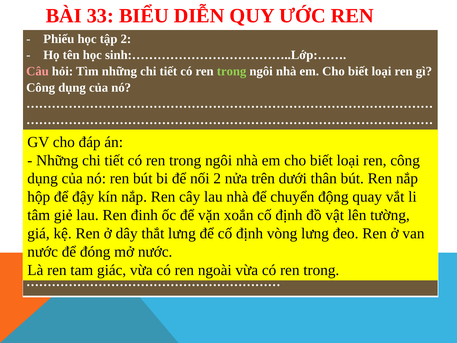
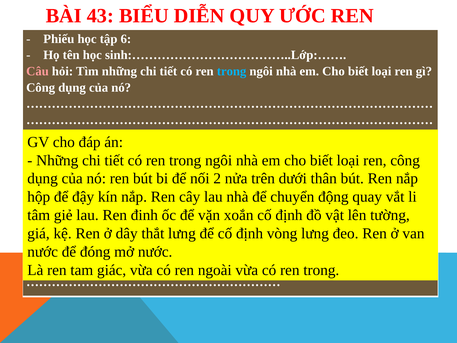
33: 33 -> 43 (100, 16)
tập 2: 2 -> 6 (126, 39)
trong colour: light green -> light blue (232, 71)
